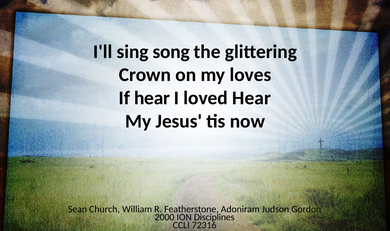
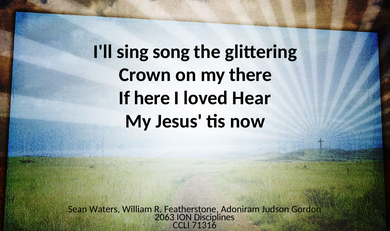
loves: loves -> there (250, 75)
If hear: hear -> here (152, 98)
Church: Church -> Waters (105, 209)
2000: 2000 -> 2063 (165, 217)
72316: 72316 -> 71316 (204, 225)
